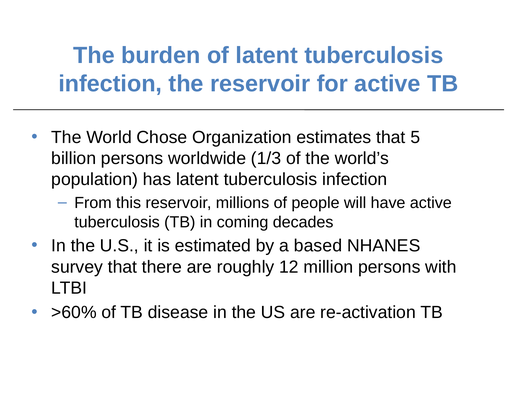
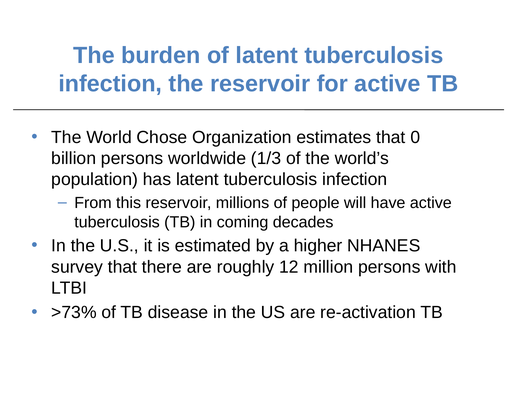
5: 5 -> 0 (415, 137)
based: based -> higher (318, 246)
>60%: >60% -> >73% (74, 312)
